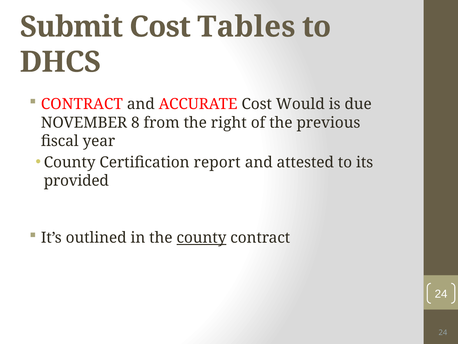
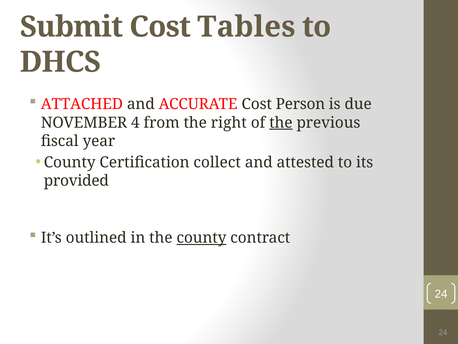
CONTRACT: CONTRACT -> ATTACHED (82, 104)
Would: Would -> Person (300, 104)
8: 8 -> 4 (135, 122)
the underline: none -> present (281, 122)
report: report -> collect (217, 162)
